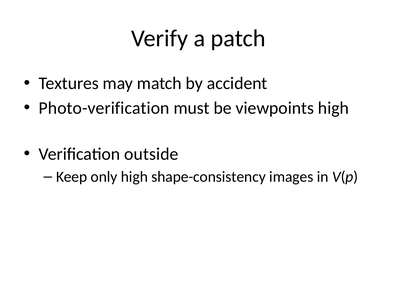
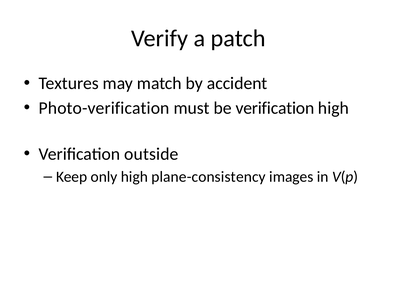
be viewpoints: viewpoints -> verification (275, 108)
shape-consistency: shape-consistency -> plane-consistency (208, 177)
